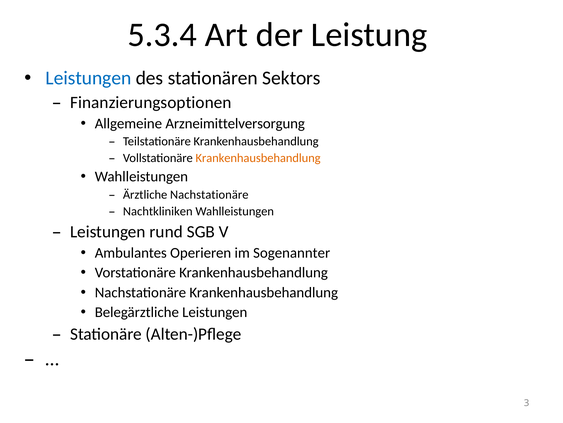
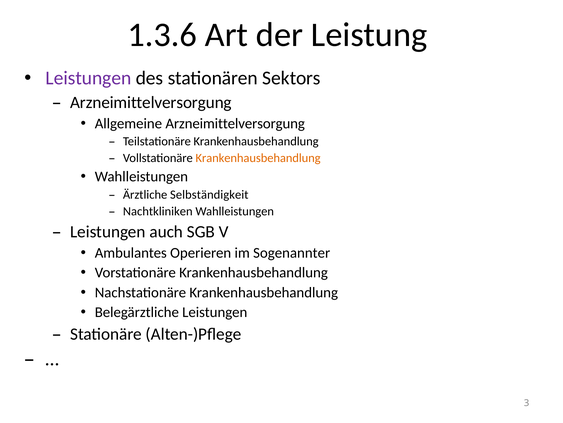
5.3.4: 5.3.4 -> 1.3.6 (162, 35)
Leistungen colour: blue -> purple (88, 78)
Finanzierungsoptionen: Finanzierungsoptionen -> Arzneimittelversorgung (151, 102)
Ärztliche Nachstationäre: Nachstationäre -> Selbständigkeit (209, 194)
rund: rund -> auch (166, 231)
